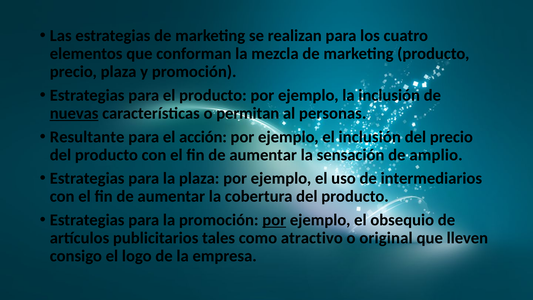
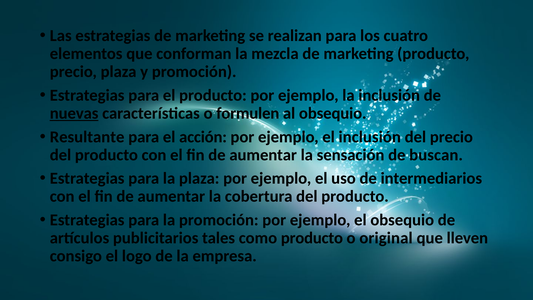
permitan: permitan -> formulen (248, 113)
al personas: personas -> obsequio (333, 113)
amplio: amplio -> buscan (436, 155)
por underline: present -> none (274, 220)
como atractivo: atractivo -> producto (312, 238)
